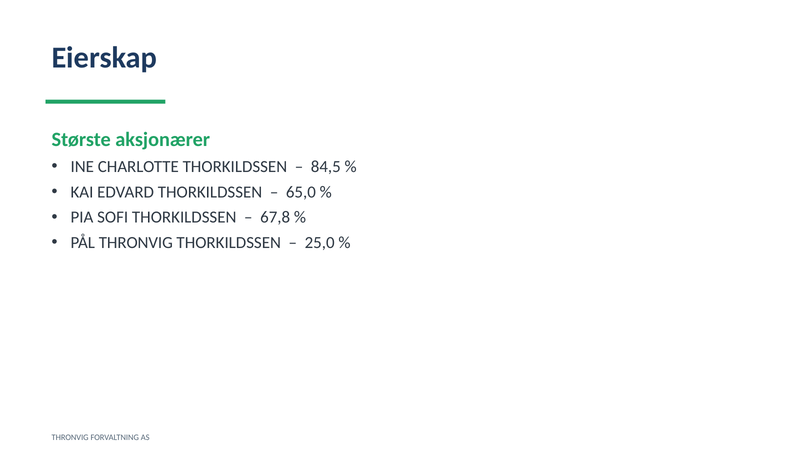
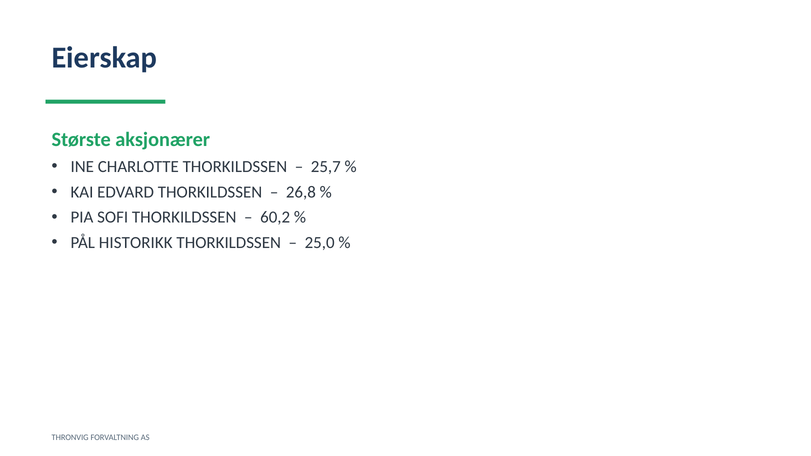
84,5: 84,5 -> 25,7 (326, 167)
65,0: 65,0 -> 26,8 (301, 192)
67,8: 67,8 -> 60,2 (275, 217)
PÅL THRONVIG: THRONVIG -> HISTORIKK (136, 243)
